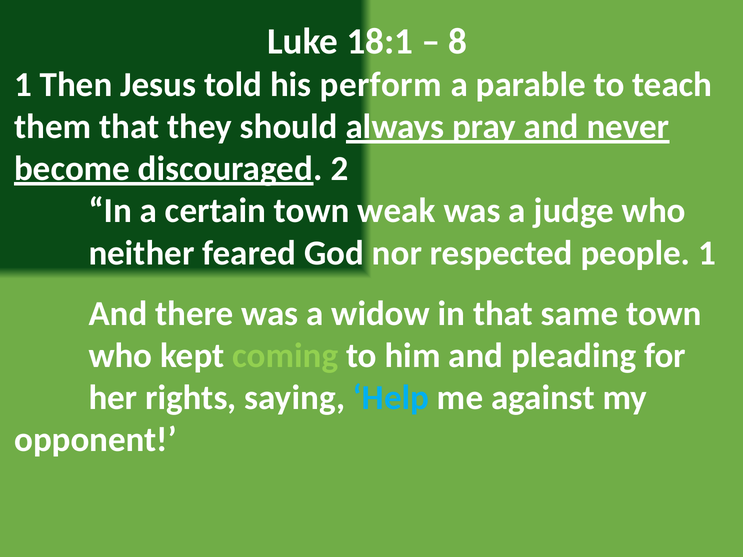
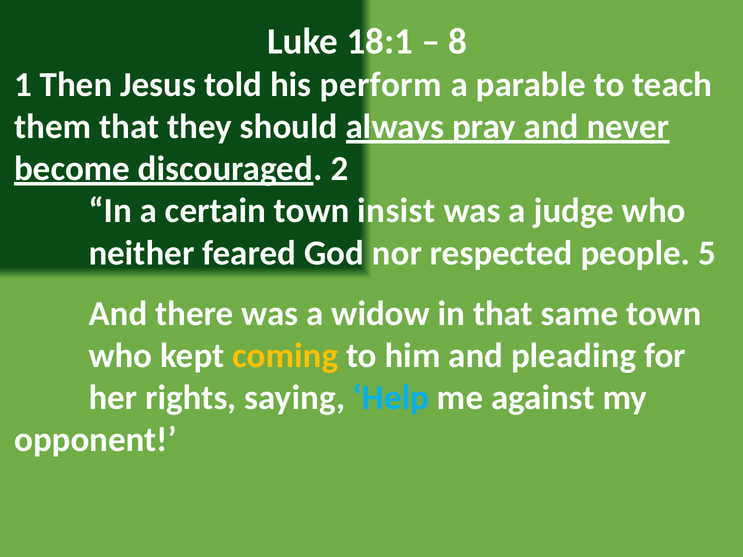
weak: weak -> insist (396, 211)
people 1: 1 -> 5 (707, 253)
coming colour: light green -> yellow (285, 356)
